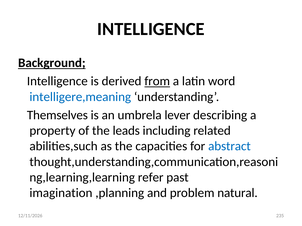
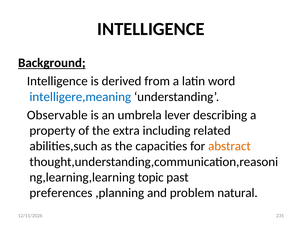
from underline: present -> none (157, 81)
Themselves: Themselves -> Observable (57, 115)
leads: leads -> extra (126, 131)
abstract colour: blue -> orange (229, 147)
refer: refer -> topic (151, 178)
imagination: imagination -> preferences (61, 193)
